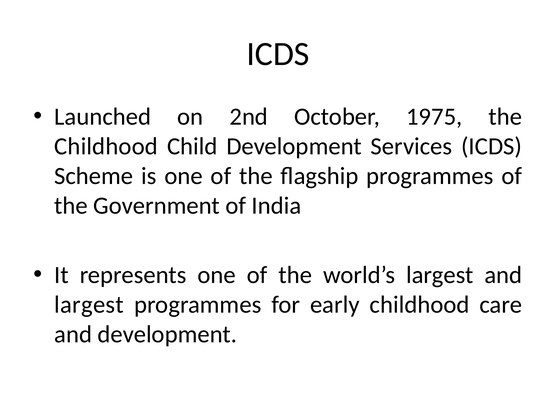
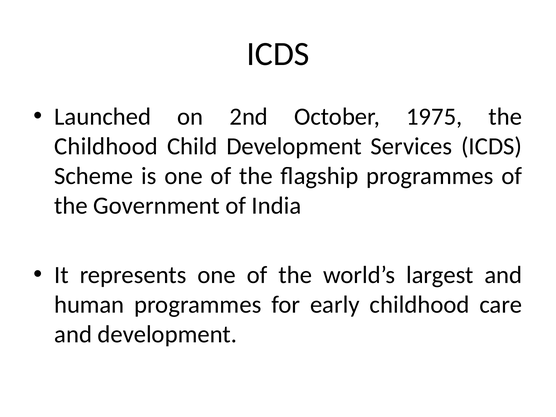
largest: largest -> human (89, 305)
